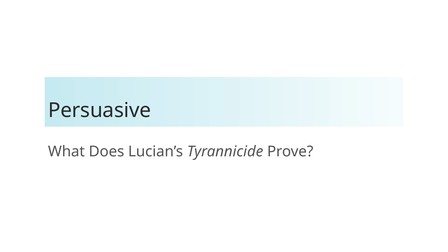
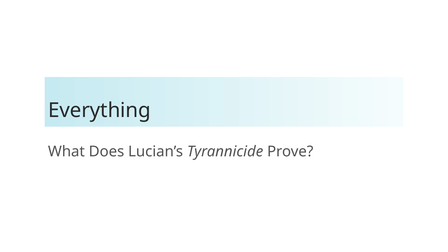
Persuasive: Persuasive -> Everything (99, 110)
